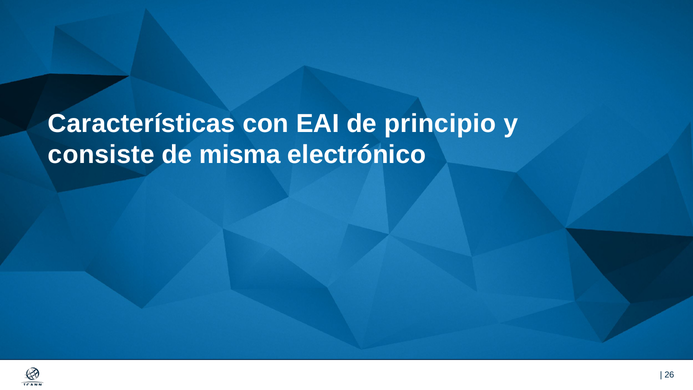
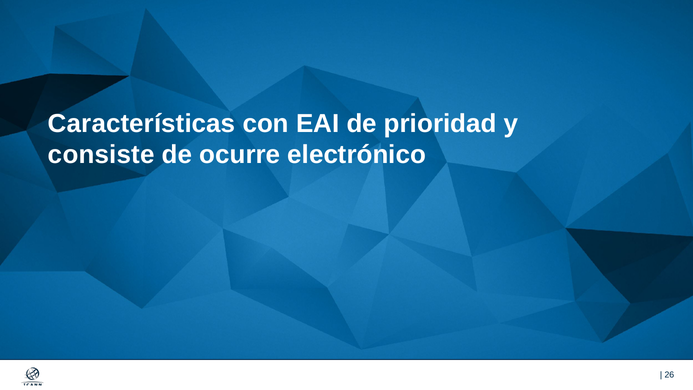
principio: principio -> prioridad (440, 124)
misma: misma -> ocurre (240, 155)
